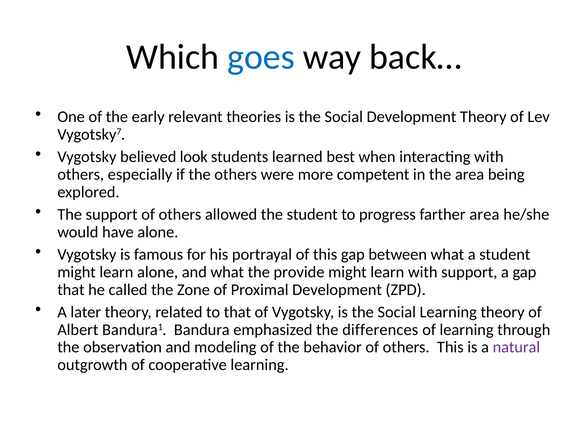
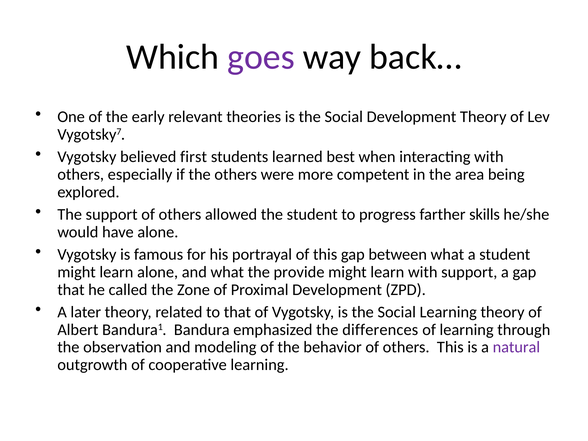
goes colour: blue -> purple (261, 57)
look: look -> first (194, 157)
farther area: area -> skills (485, 214)
